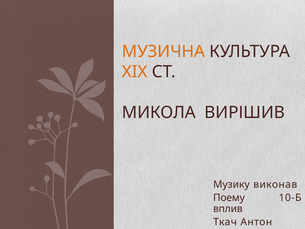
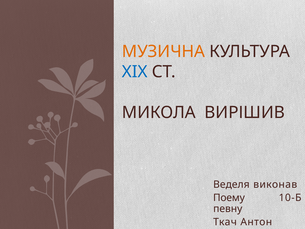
XIX colour: orange -> blue (135, 72)
Музику: Музику -> Веделя (231, 184)
вплив: вплив -> певну (228, 209)
